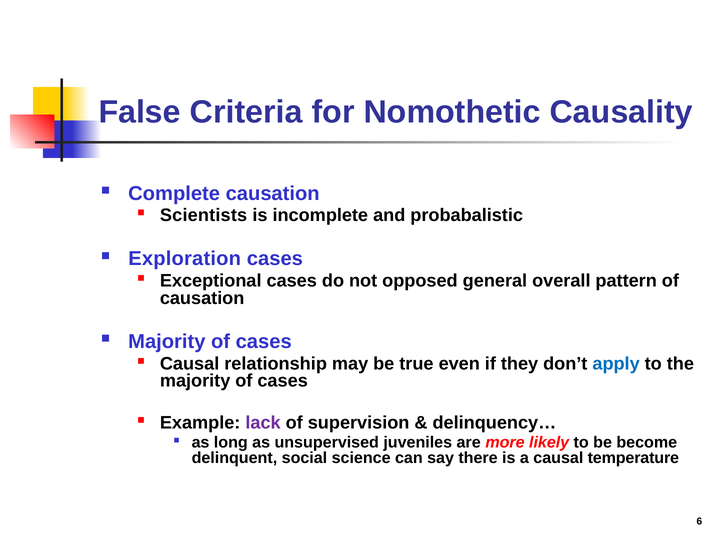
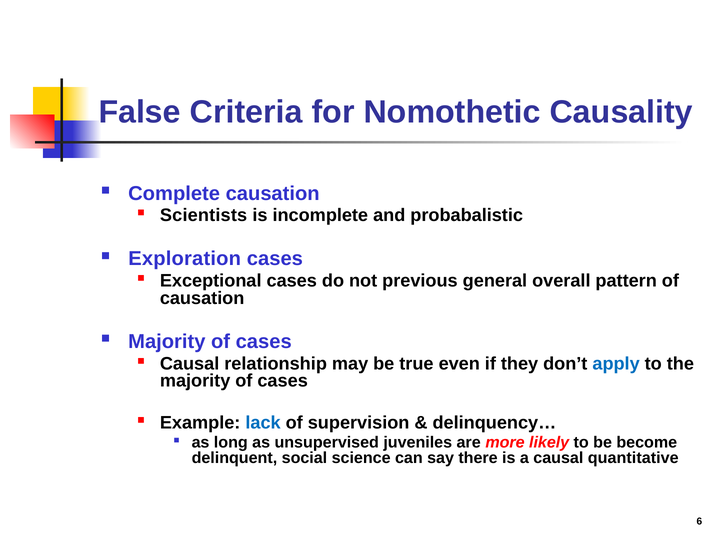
opposed: opposed -> previous (420, 281)
lack colour: purple -> blue (263, 424)
temperature: temperature -> quantitative (633, 459)
